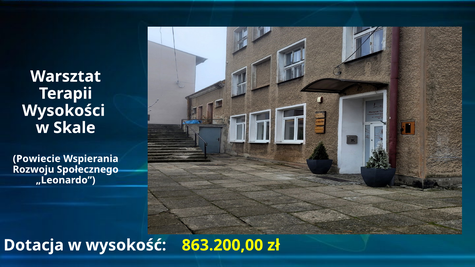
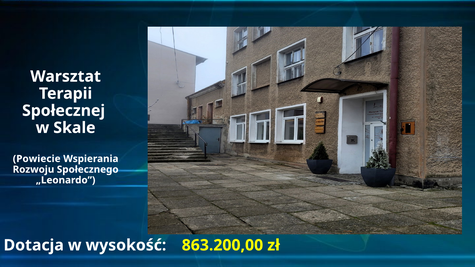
Wysokości: Wysokości -> Społecznej (64, 111)
